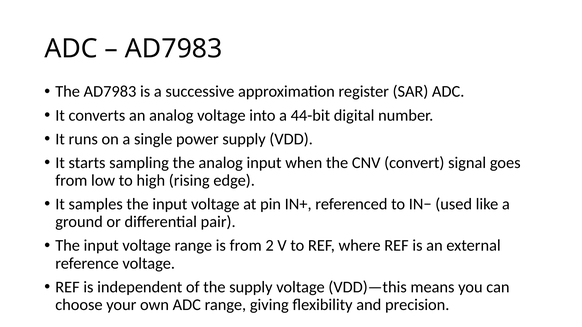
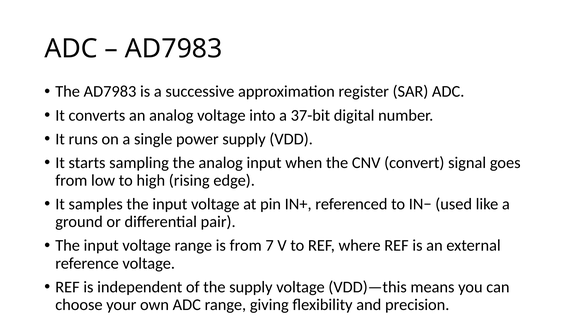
44-bit: 44-bit -> 37-bit (310, 115)
2: 2 -> 7 (270, 246)
